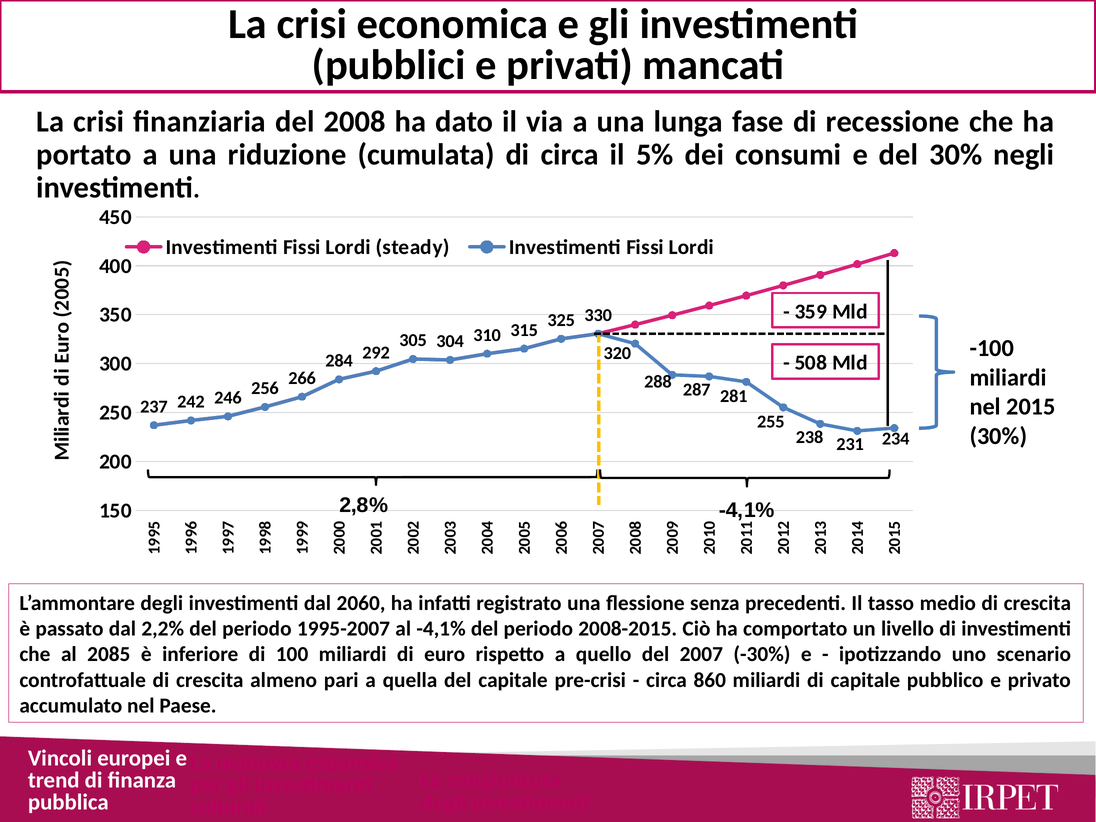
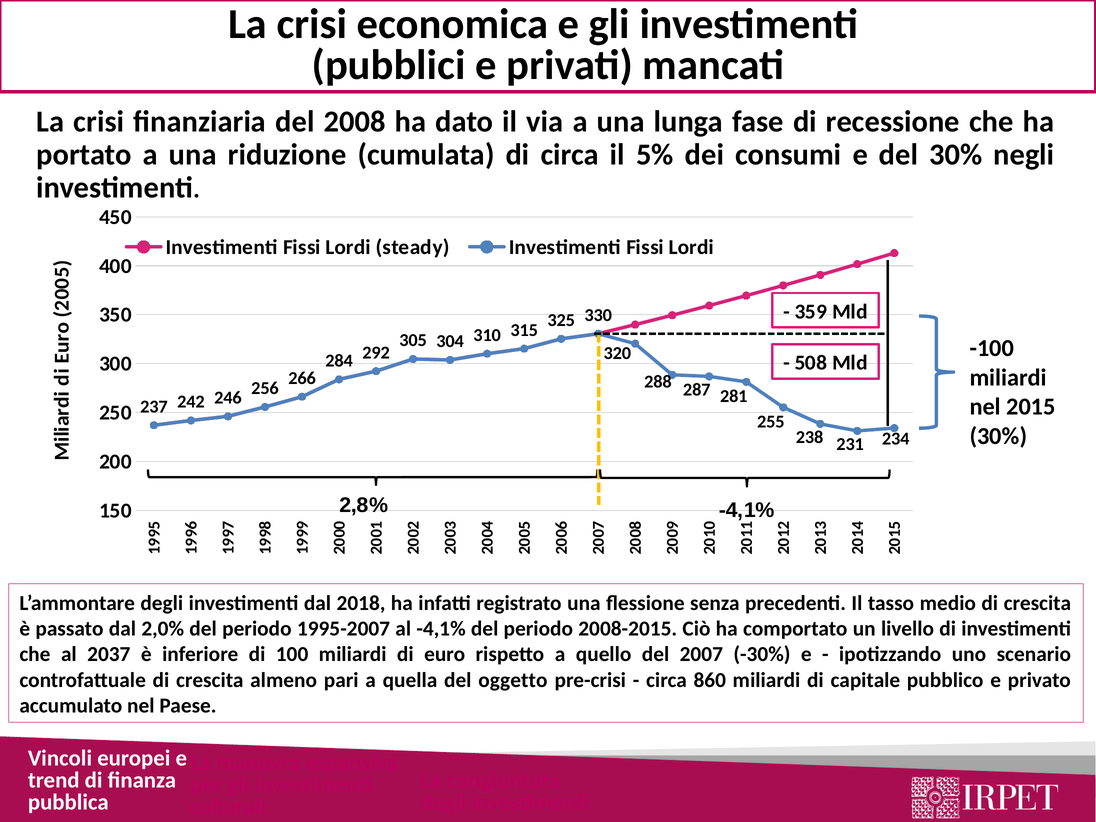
2060: 2060 -> 2018 (361, 603)
2,2%: 2,2% -> 2,0% (163, 629)
2085: 2085 -> 2037 (109, 654)
del capitale: capitale -> oggetto (513, 680)
